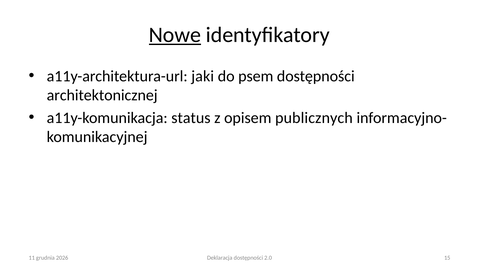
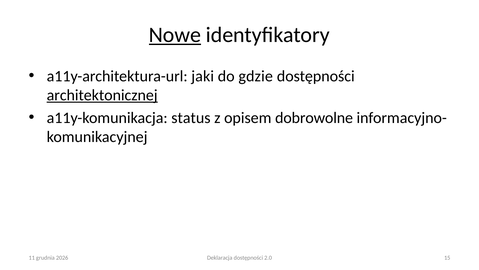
psem: psem -> gdzie (256, 76)
architektonicznej underline: none -> present (102, 95)
publicznych: publicznych -> dobrowolne (314, 117)
